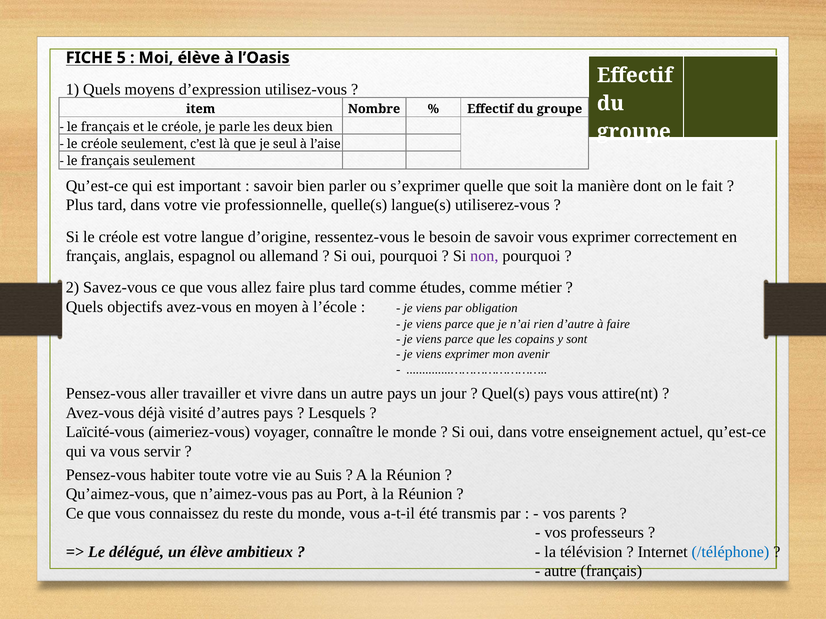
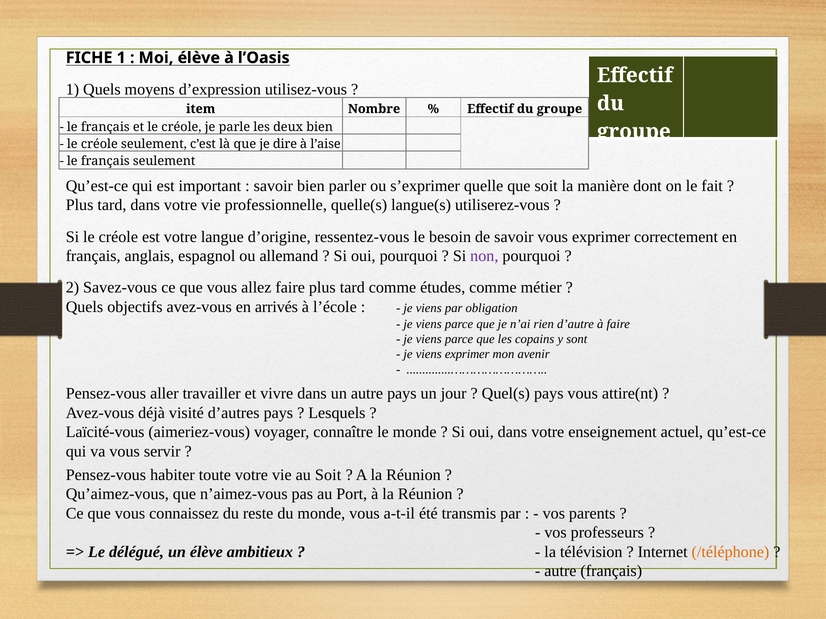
FICHE 5: 5 -> 1 (121, 58)
seul: seul -> dire (285, 144)
moyen: moyen -> arrivés (276, 307)
au Suis: Suis -> Soit (328, 475)
/téléphone colour: blue -> orange (730, 552)
